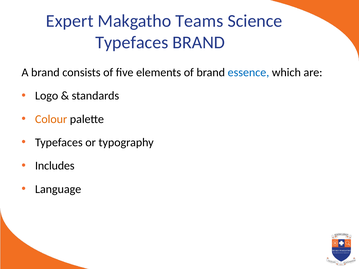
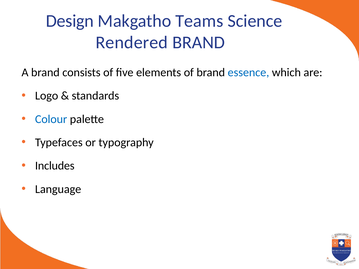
Expert: Expert -> Design (70, 21)
Typefaces: Typefaces -> Rendered (132, 43)
Colour colour: orange -> blue (51, 119)
